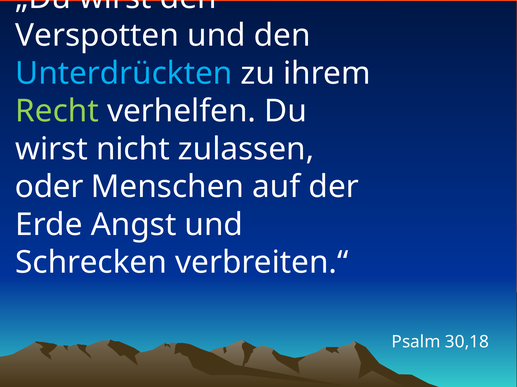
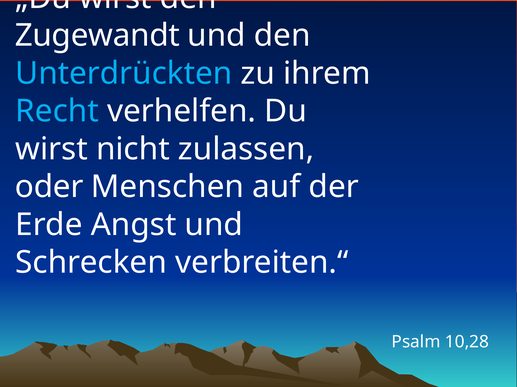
Verspotten: Verspotten -> Zugewandt (97, 36)
Recht colour: light green -> light blue (57, 111)
30,18: 30,18 -> 10,28 (467, 342)
